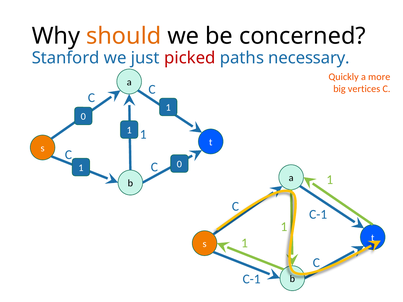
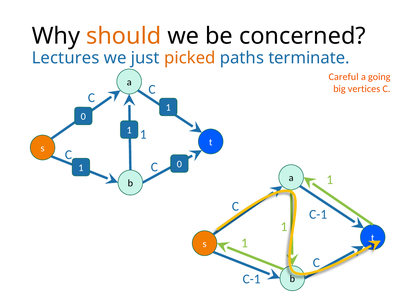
Stanford: Stanford -> Lectures (66, 58)
picked colour: red -> orange (190, 58)
necessary: necessary -> terminate (309, 58)
Quickly: Quickly -> Careful (344, 77)
more: more -> going (379, 77)
